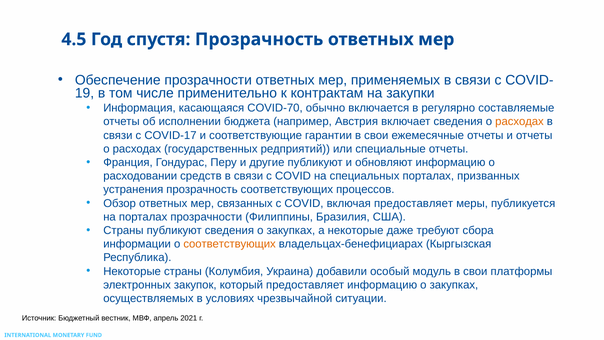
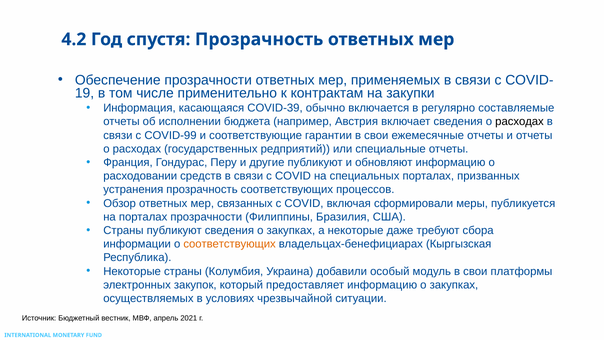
4.5: 4.5 -> 4.2 (74, 39)
COVID-70: COVID-70 -> COVID-39 (275, 108)
расходах colour: orange -> black (519, 122)
COVID-17: COVID-17 -> COVID-99 (170, 135)
включая предоставляет: предоставляет -> сформировали (414, 203)
